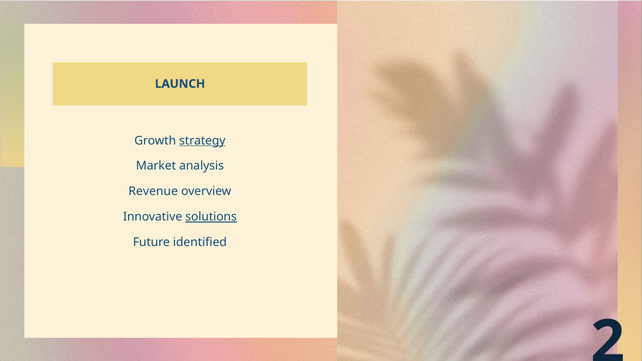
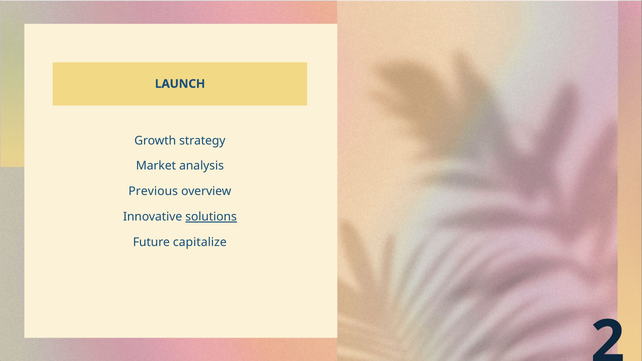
strategy underline: present -> none (202, 141)
Revenue: Revenue -> Previous (153, 191)
identified: identified -> capitalize (200, 242)
